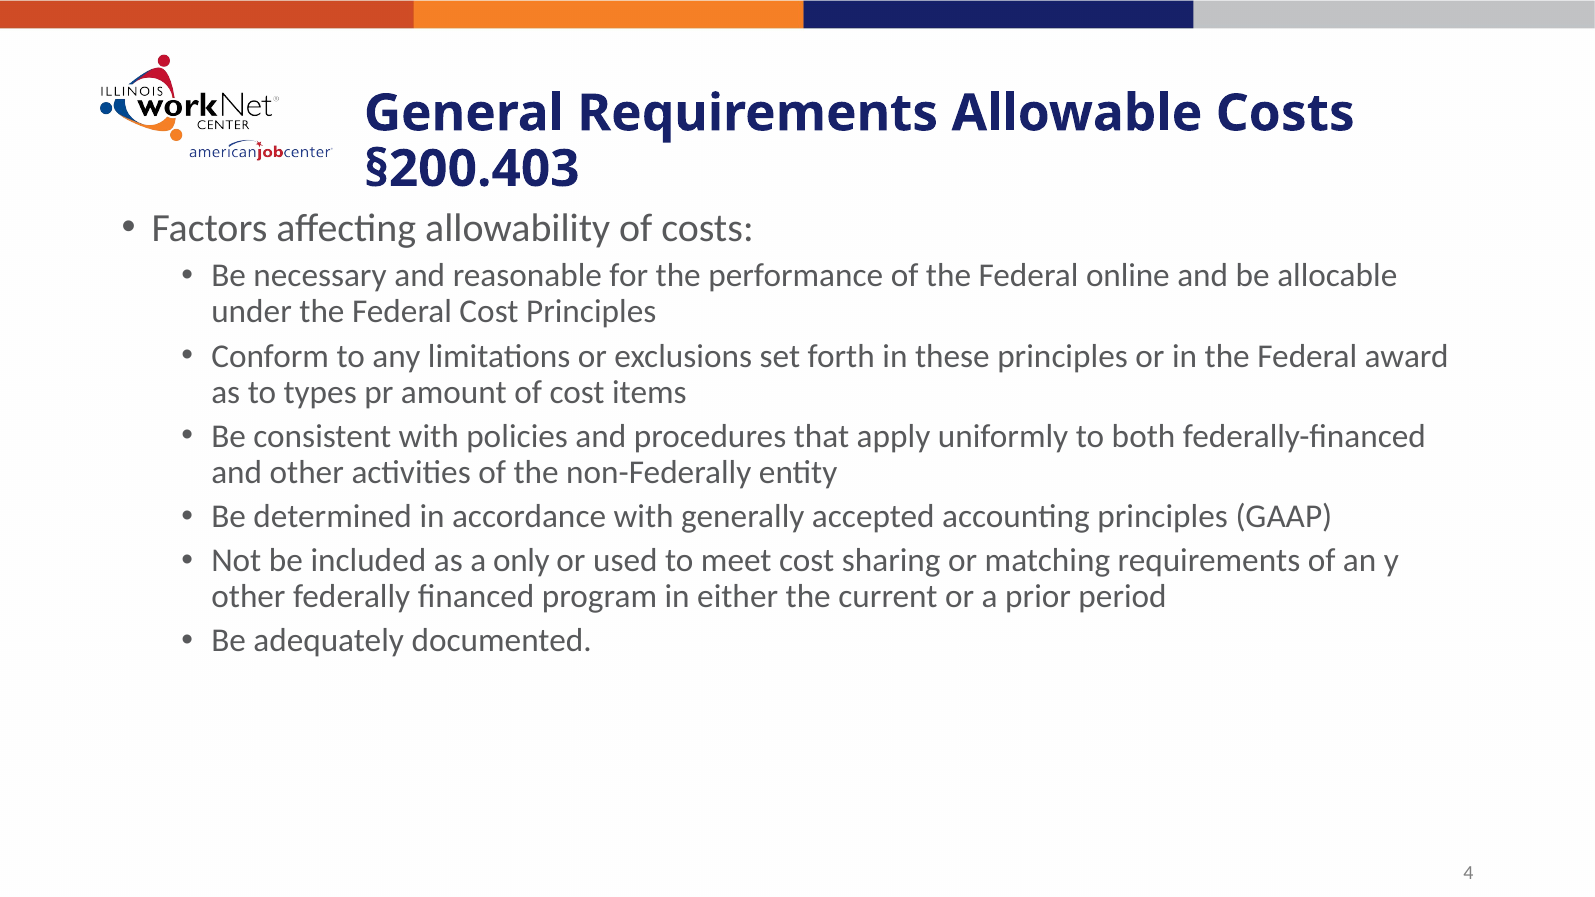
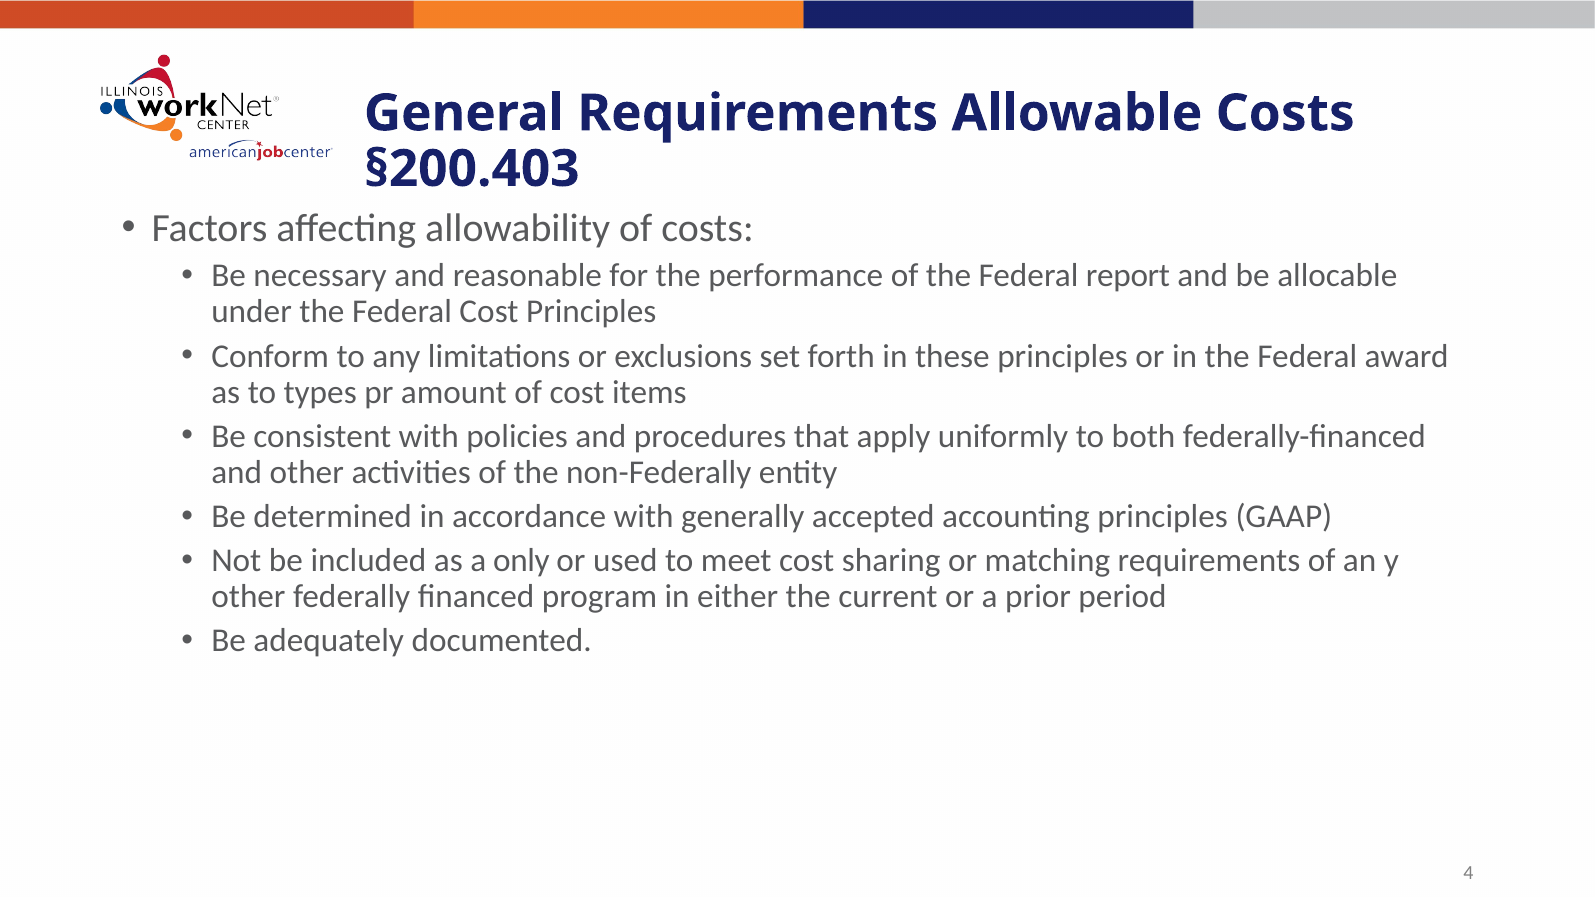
online: online -> report (1128, 276)
